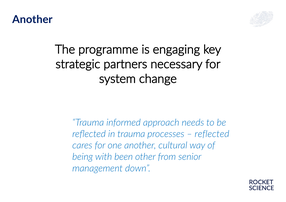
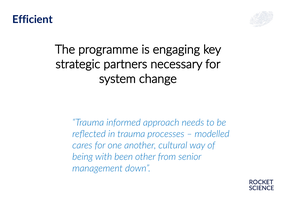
Another: Another -> Efficient (32, 20)
reflected: reflected -> modelled (212, 134)
